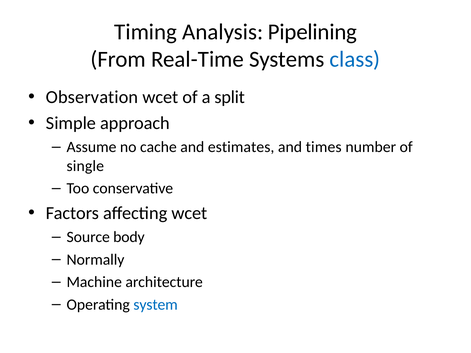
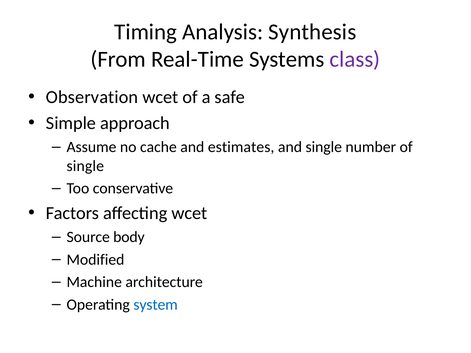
Pipelining: Pipelining -> Synthesis (312, 32)
class colour: blue -> purple (355, 59)
split: split -> safe (230, 97)
and times: times -> single (324, 147)
Normally: Normally -> Modified (95, 260)
